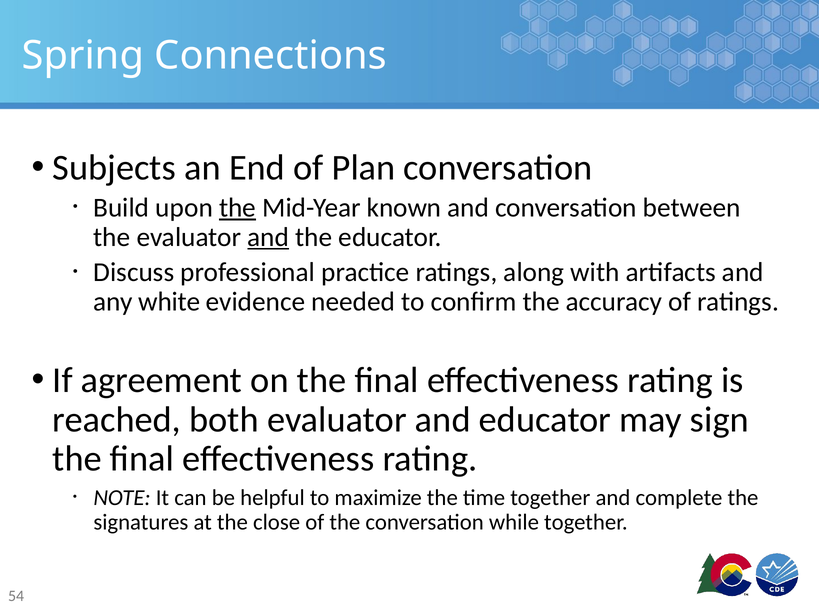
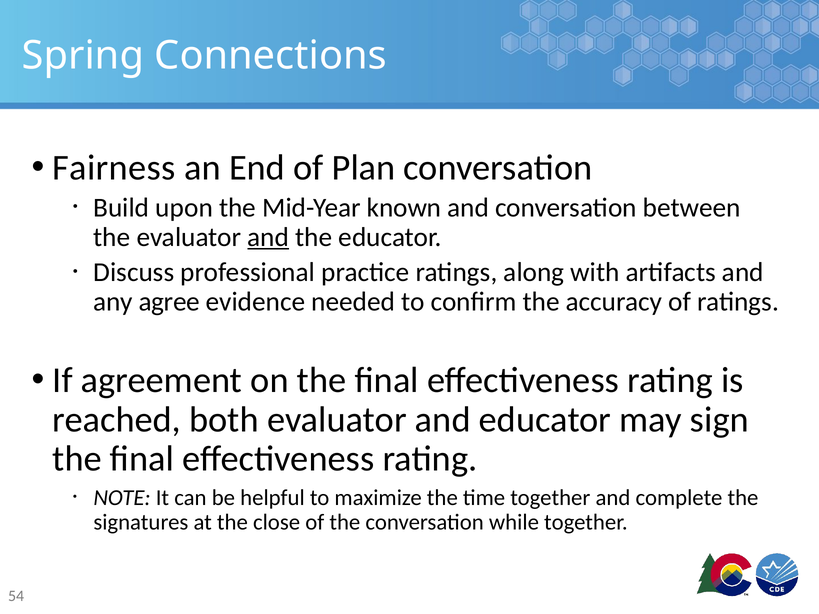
Subjects: Subjects -> Fairness (114, 168)
the underline: present -> none (238, 208)
white: white -> agree (169, 302)
